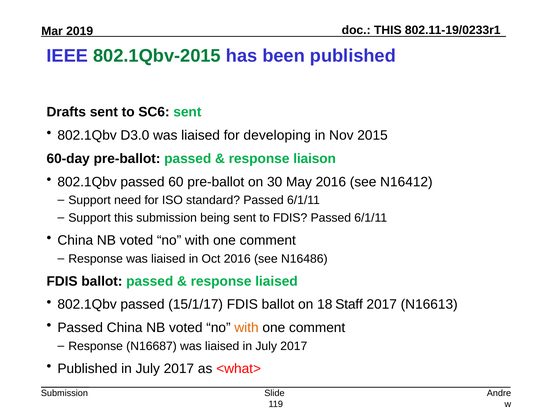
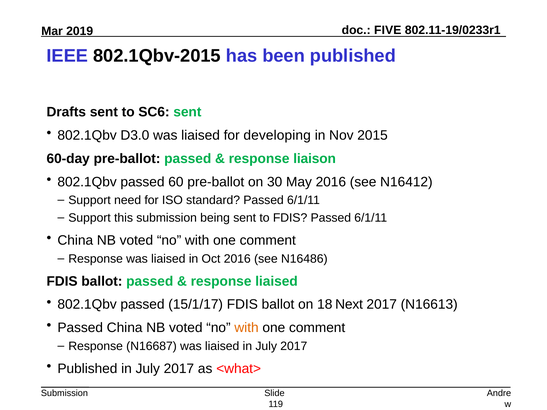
THIS: THIS -> FIVE (388, 30)
802.1Qbv-2015 colour: green -> black (157, 56)
Staff: Staff -> Next (349, 305)
